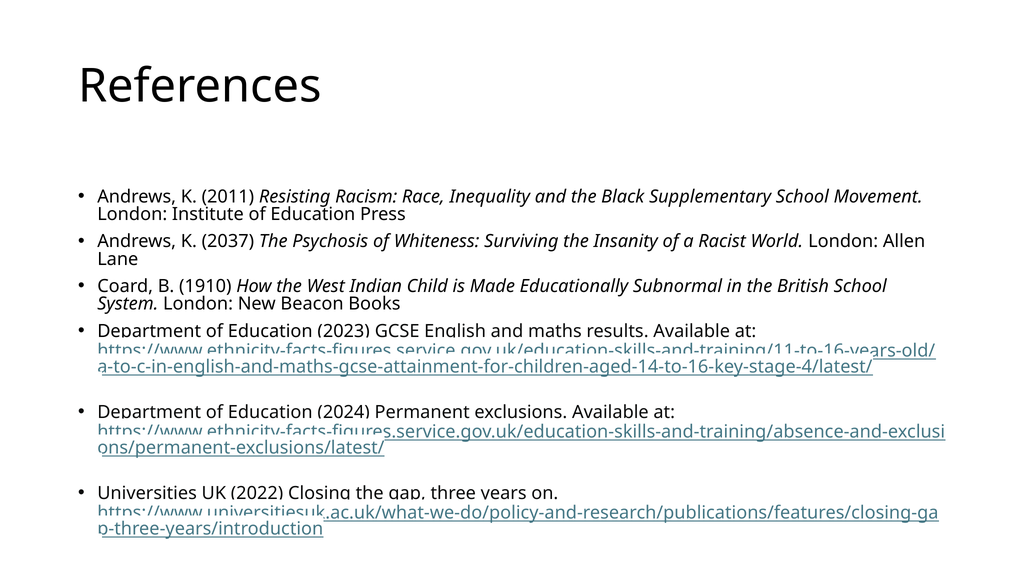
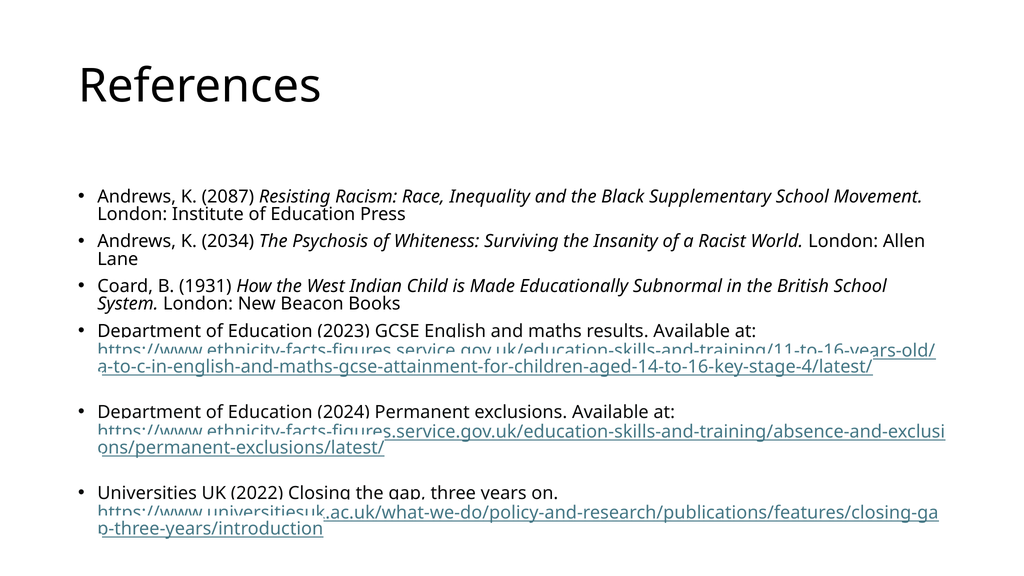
2011: 2011 -> 2087 (228, 197)
2037: 2037 -> 2034 (228, 241)
1910: 1910 -> 1931 (205, 286)
